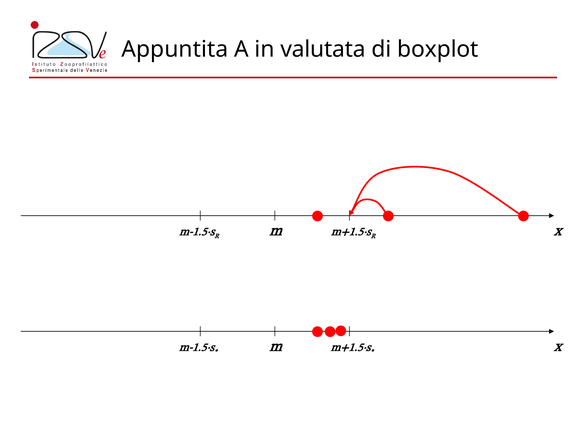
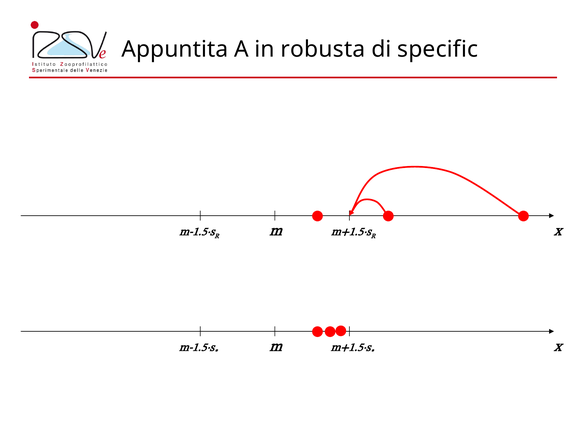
valutata: valutata -> robusta (323, 49)
boxplot: boxplot -> specific (438, 49)
